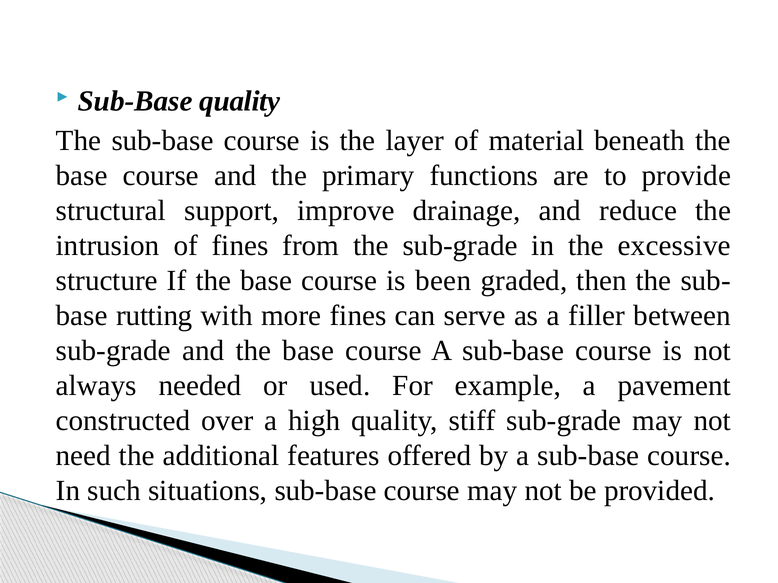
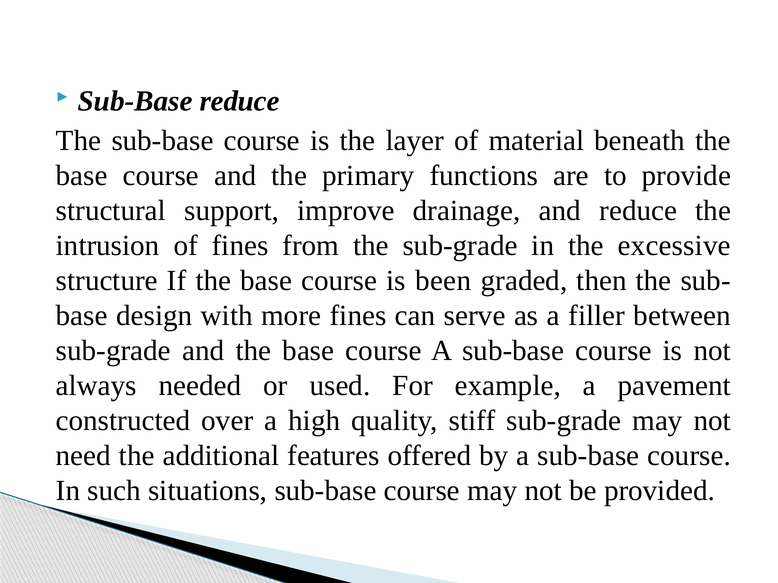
Sub-Base quality: quality -> reduce (240, 101)
rutting: rutting -> design (154, 316)
